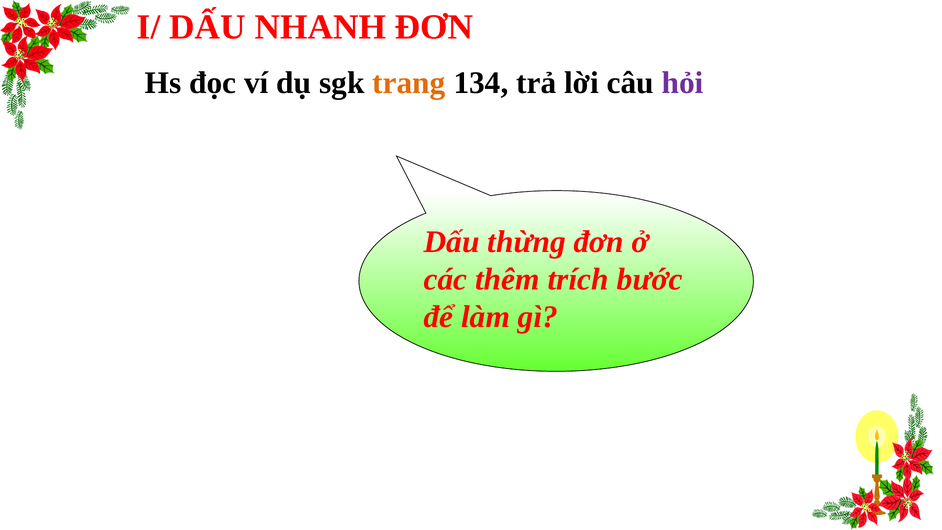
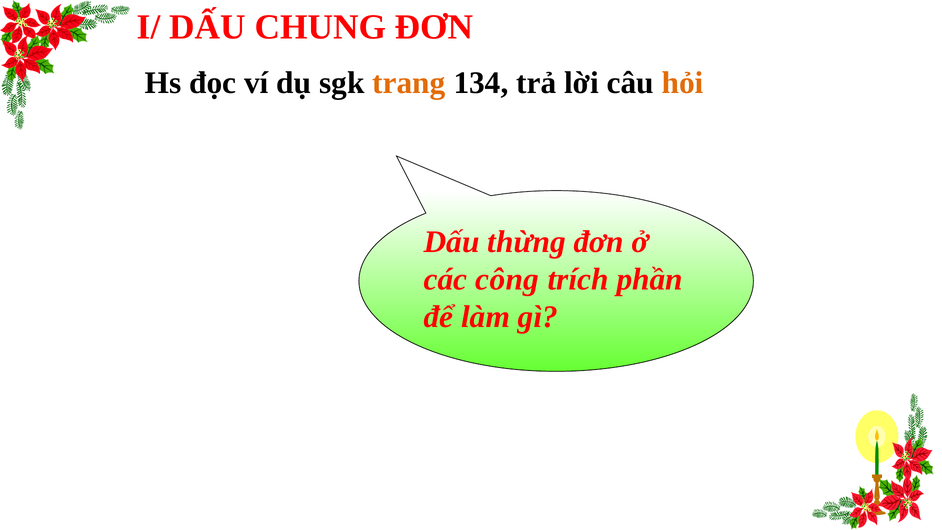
NHANH: NHANH -> CHUNG (320, 27)
hỏi colour: purple -> orange (683, 83)
thêm: thêm -> công (507, 279)
bước: bước -> phần (650, 279)
